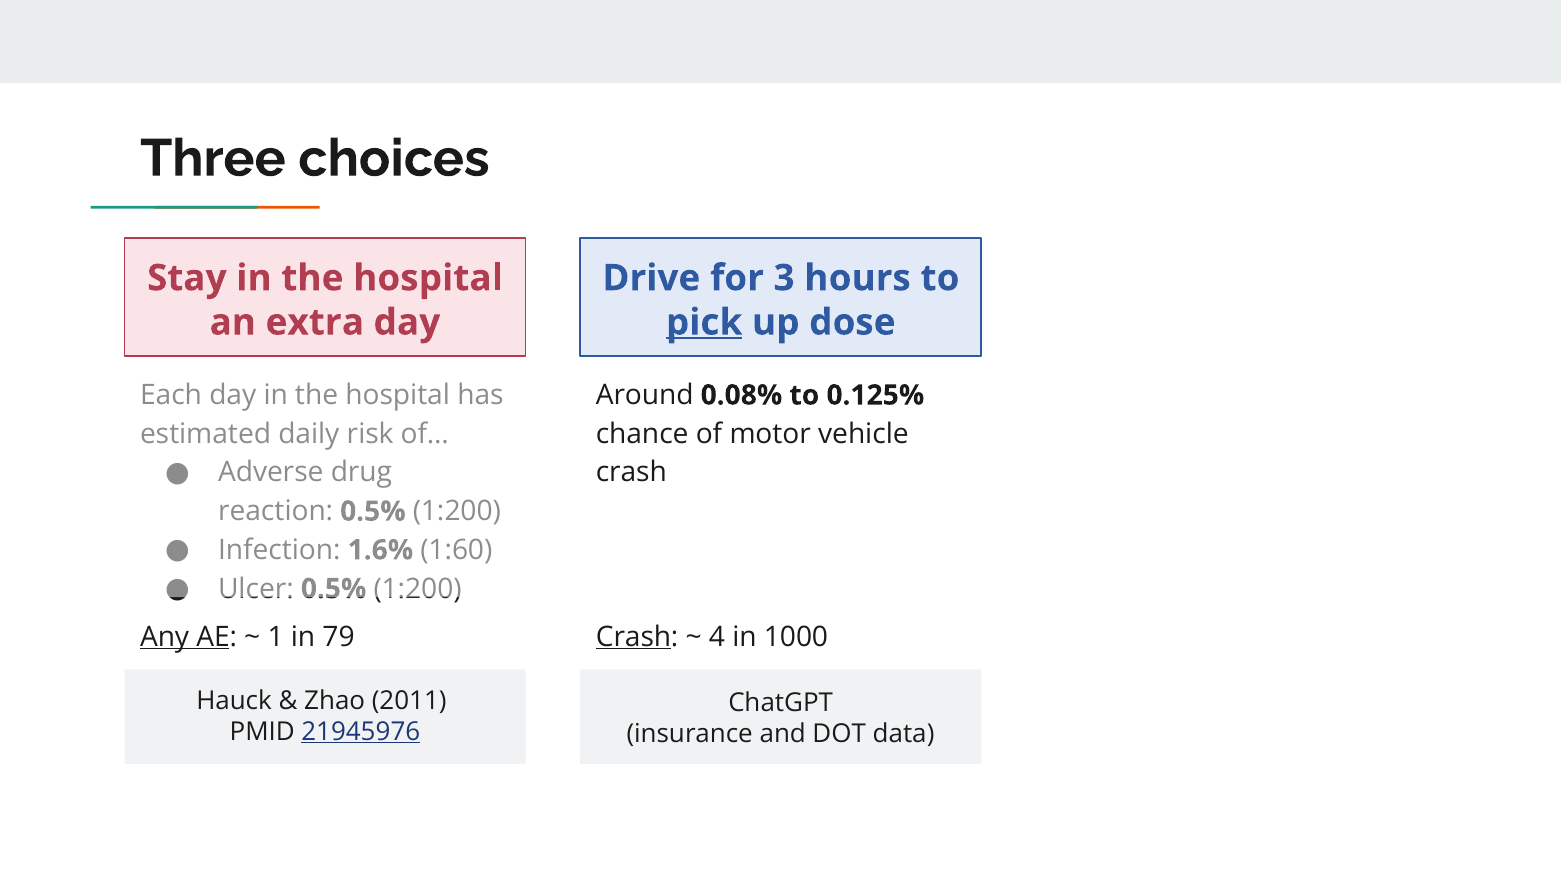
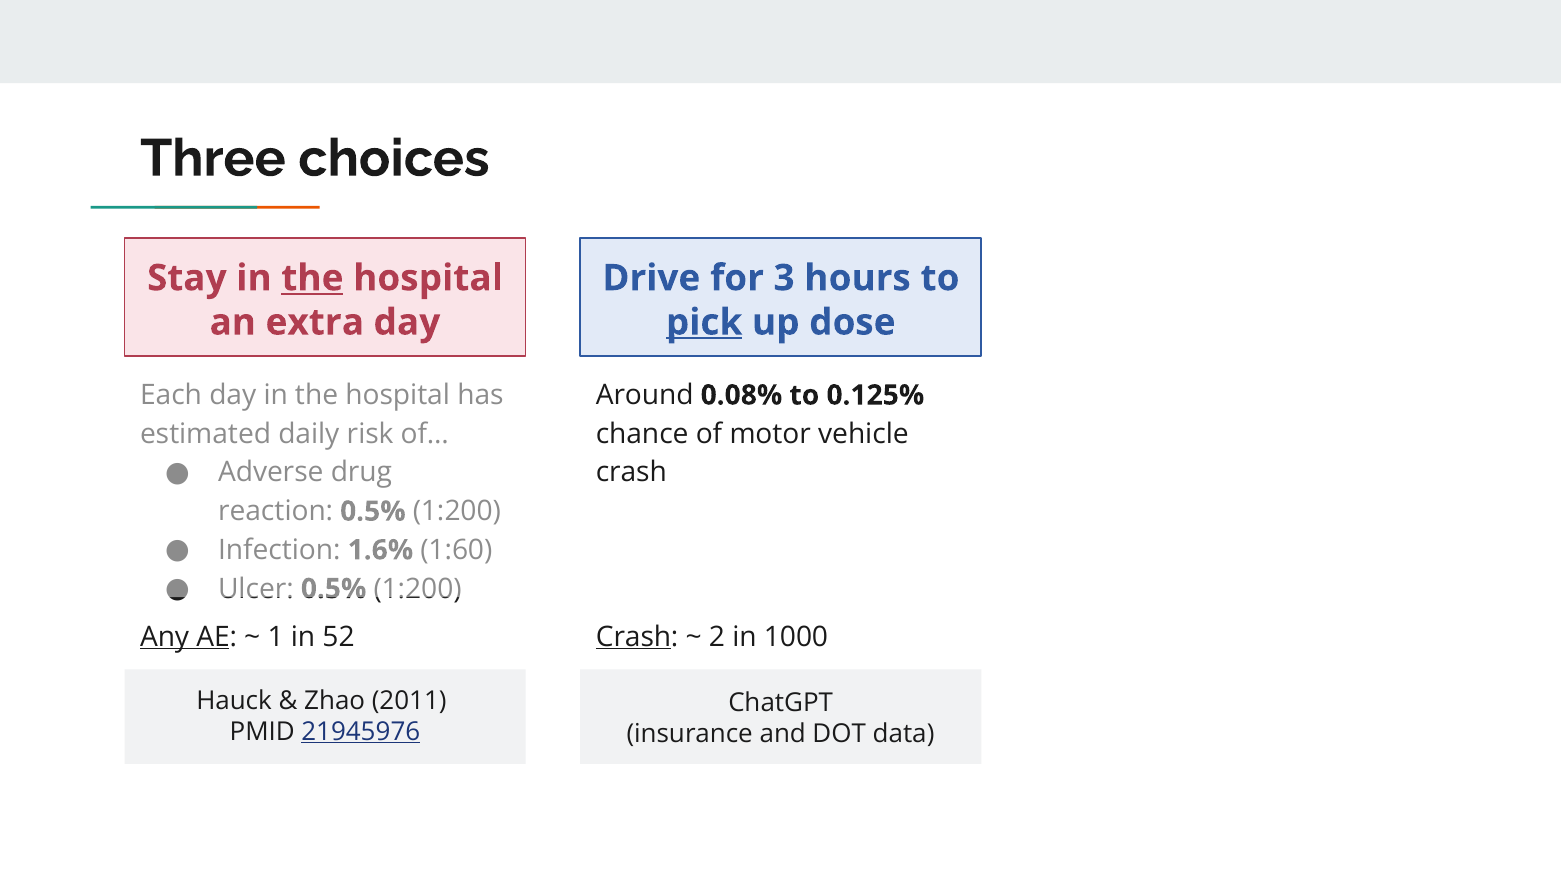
the underline: none -> present (312, 278)
79: 79 -> 52 (339, 637)
4: 4 -> 2 (717, 637)
